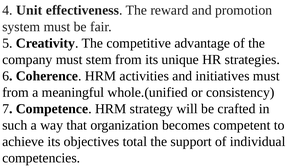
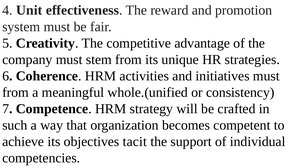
total: total -> tacit (135, 142)
